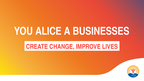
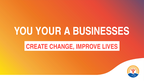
ALICE: ALICE -> YOUR (48, 31)
